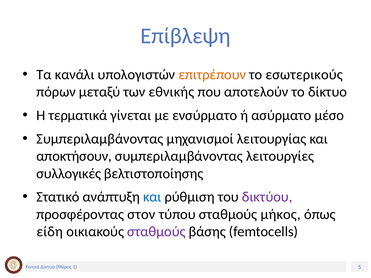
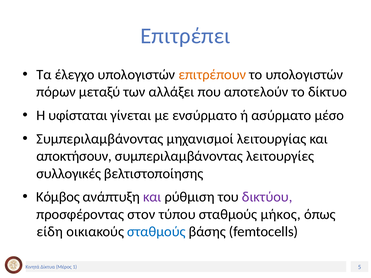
Επίβλεψη: Επίβλεψη -> Επιτρέπει (185, 36)
κανάλι: κανάλι -> έλεγχο (75, 75)
το εσωτερικούς: εσωτερικούς -> υπολογιστών (304, 75)
εθνικής: εθνικής -> αλλάξει (171, 92)
τερματικά: τερματικά -> υφίσταται (78, 116)
Στατικό: Στατικό -> Κόμβος (58, 197)
και colour: blue -> purple (152, 197)
σταθμούς colour: purple -> blue (156, 232)
